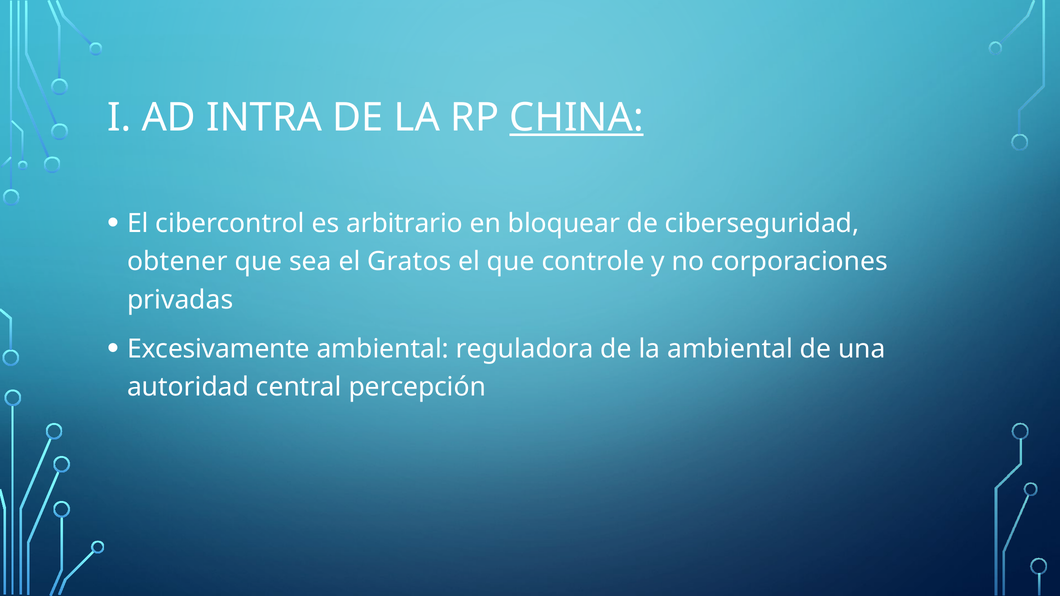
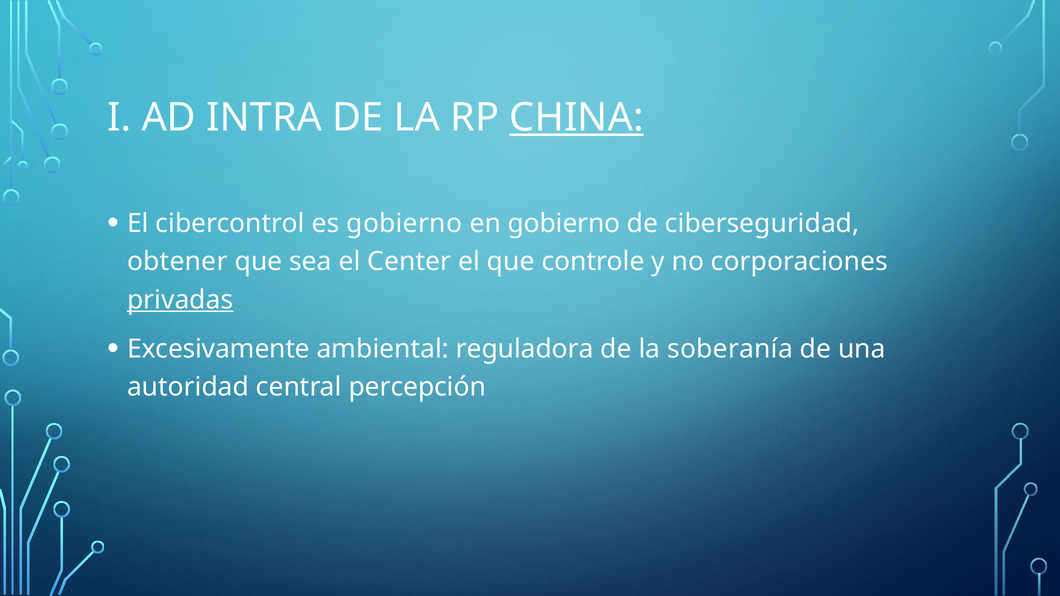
es arbitrario: arbitrario -> gobierno (404, 224)
en bloquear: bloquear -> gobierno (564, 224)
Gratos: Gratos -> Center (409, 262)
privadas underline: none -> present (180, 300)
la ambiental: ambiental -> soberanía (730, 349)
